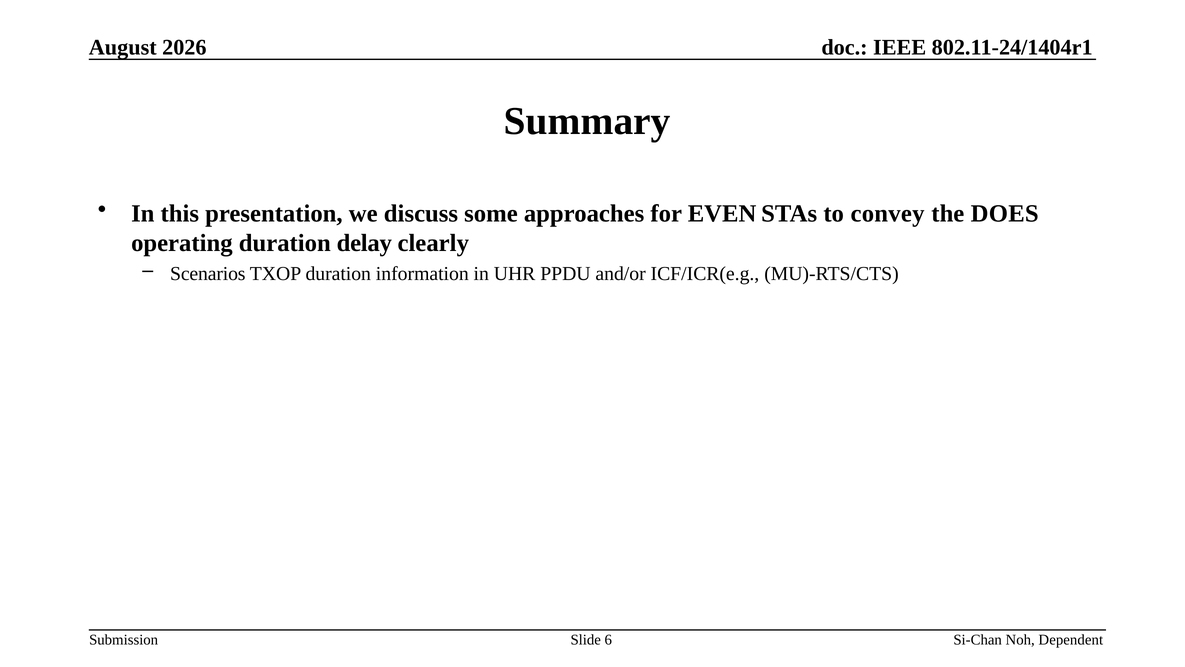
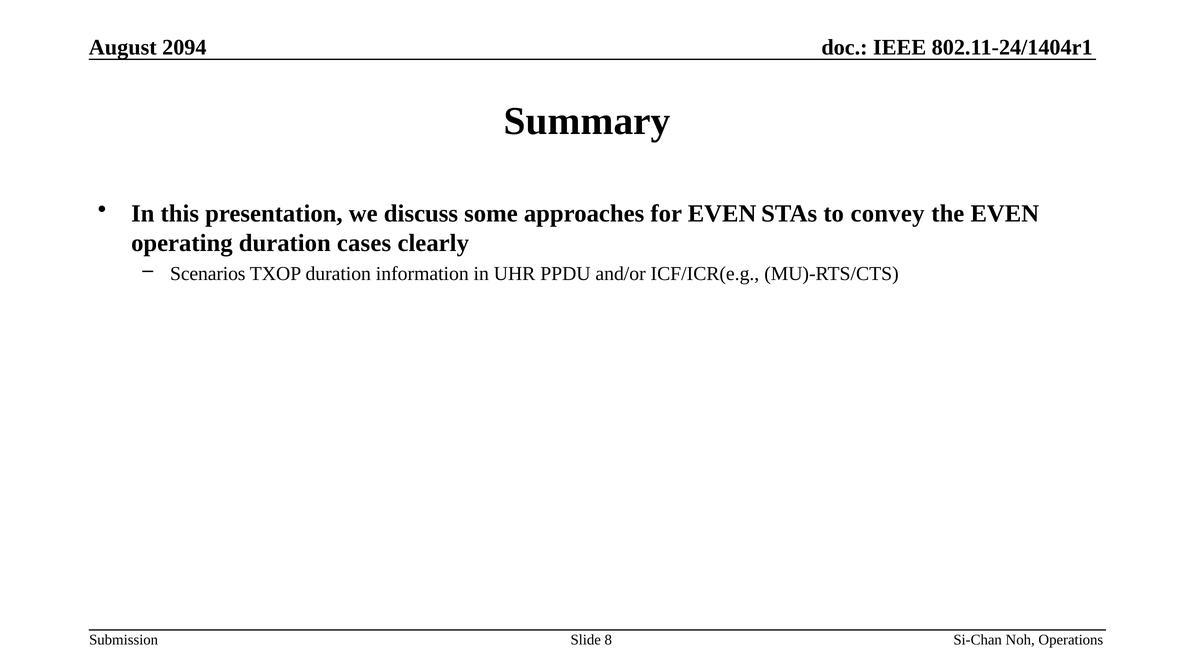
2026: 2026 -> 2094 (184, 47)
the DOES: DOES -> EVEN (1005, 214)
delay: delay -> cases (364, 243)
6: 6 -> 8 (608, 639)
Dependent: Dependent -> Operations (1071, 639)
